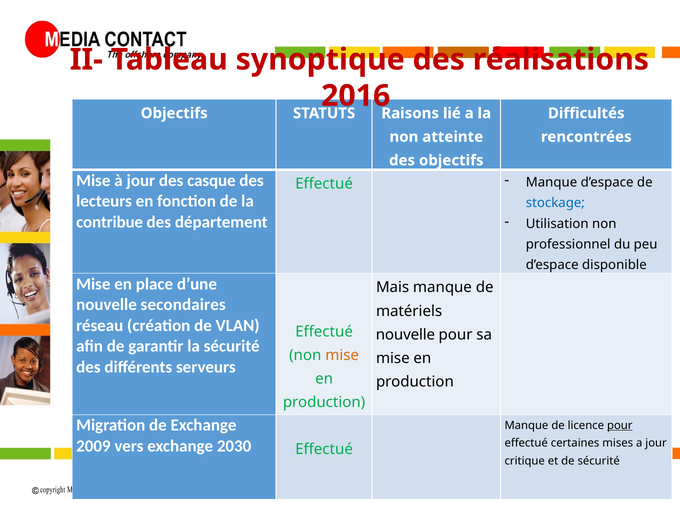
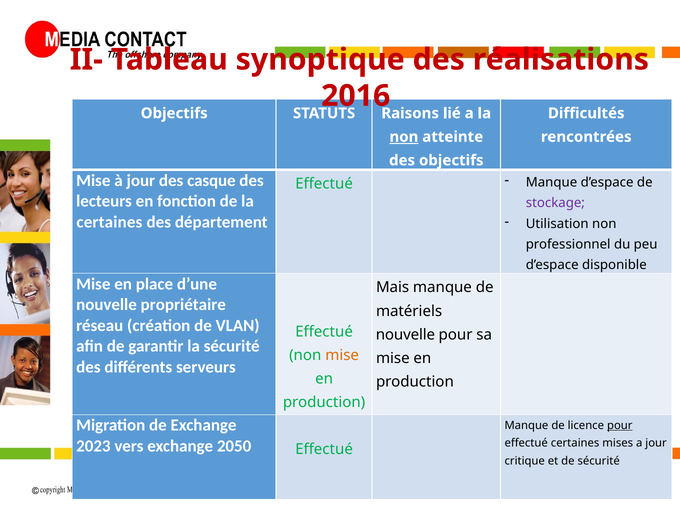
non underline: none -> present (404, 137)
stockage colour: blue -> purple (555, 203)
contribue: contribue -> certaines (109, 222)
secondaires: secondaires -> propriétaire (183, 305)
2009: 2009 -> 2023 (93, 446)
2030: 2030 -> 2050 (234, 446)
